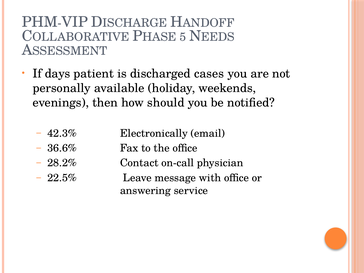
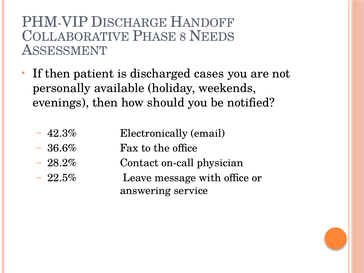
5: 5 -> 8 (183, 37)
If days: days -> then (58, 74)
